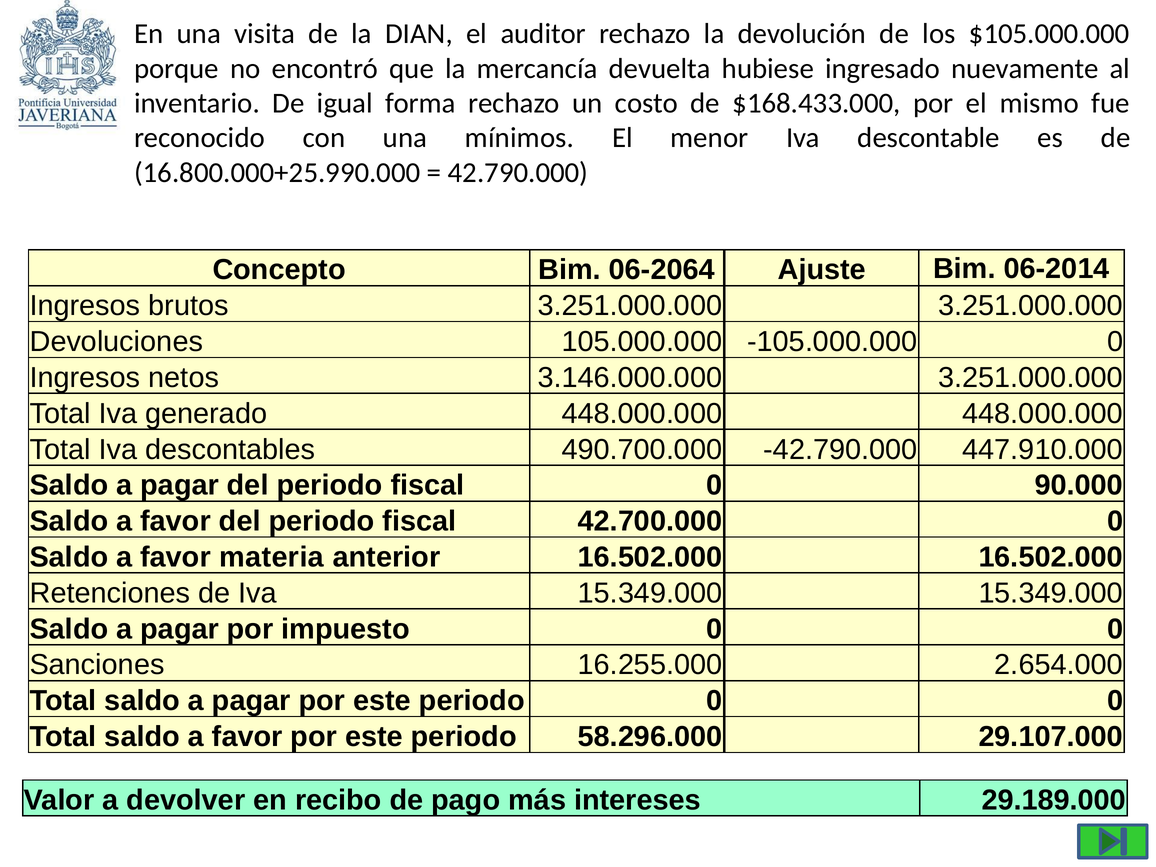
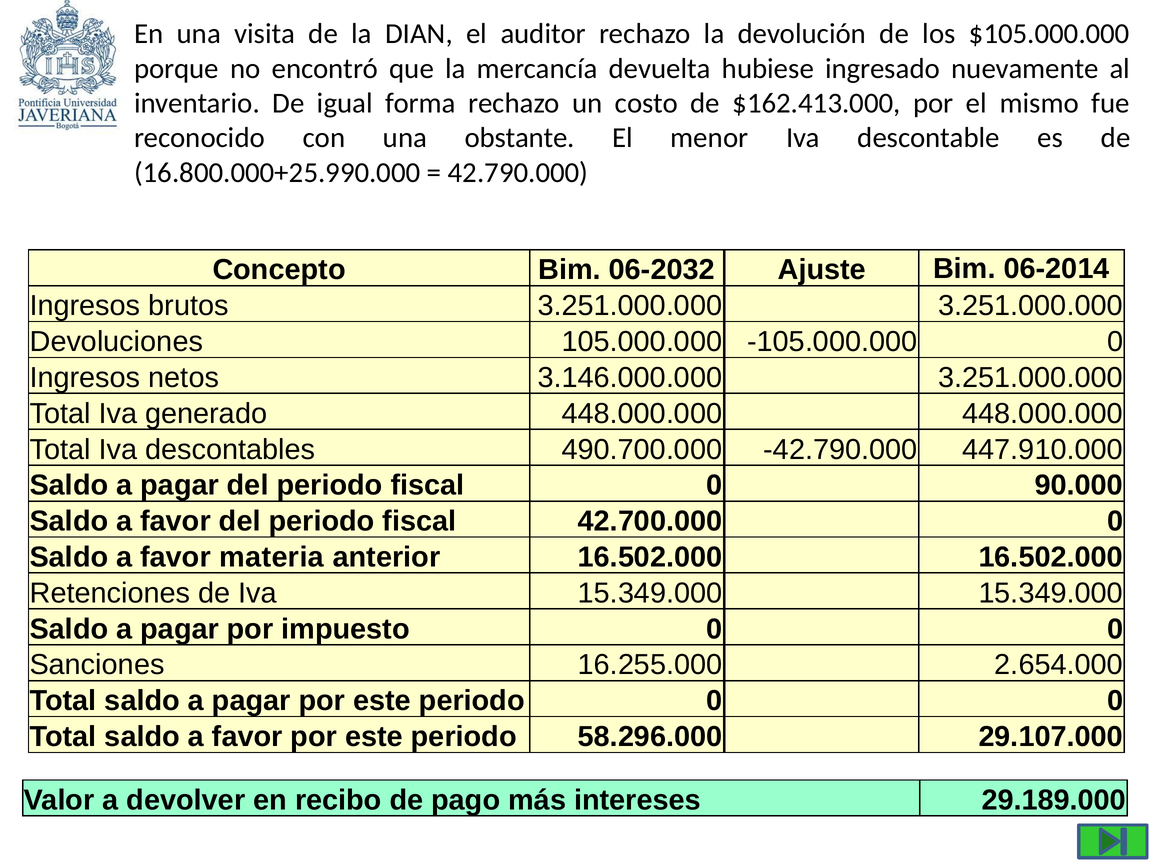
$168.433.000: $168.433.000 -> $162.413.000 (816, 103)
mínimos: mínimos -> obstante (520, 138)
06-2064: 06-2064 -> 06-2032 (662, 270)
